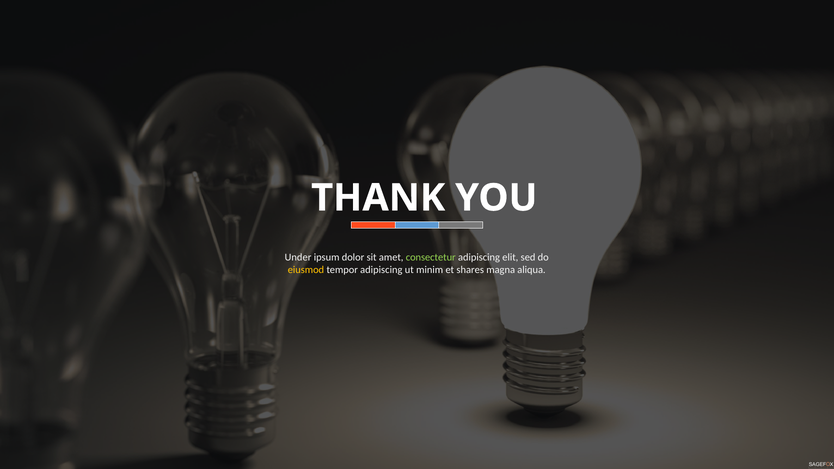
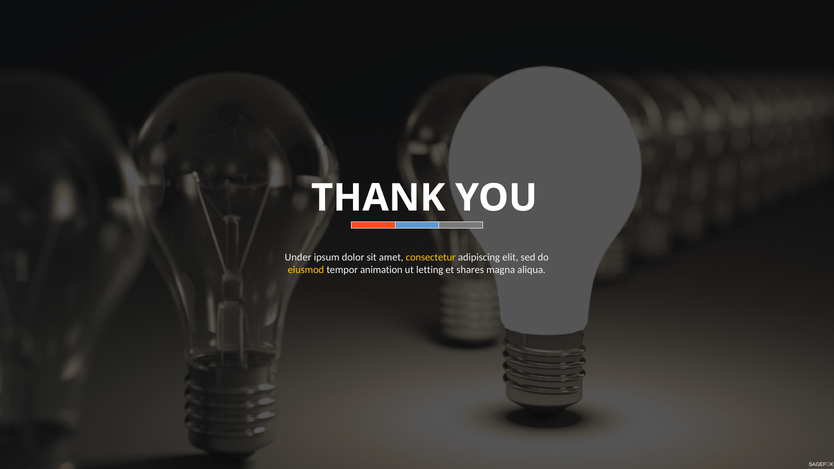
consectetur colour: light green -> yellow (431, 257)
tempor adipiscing: adipiscing -> animation (381, 270)
minim: minim -> letting (430, 270)
